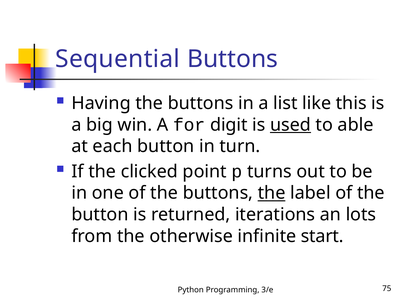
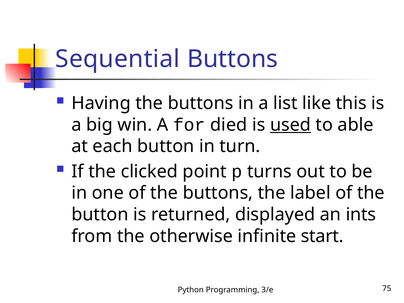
digit: digit -> died (229, 125)
the underline: present -> none (272, 193)
iterations: iterations -> displayed (275, 215)
lots: lots -> ints (361, 215)
